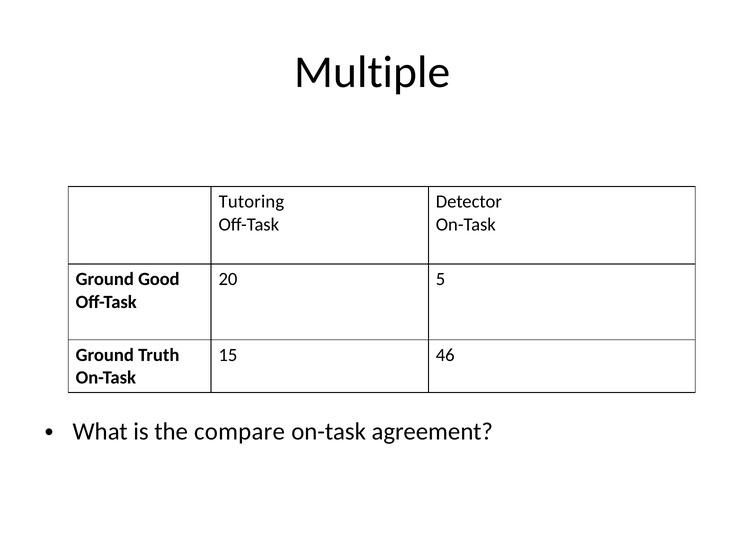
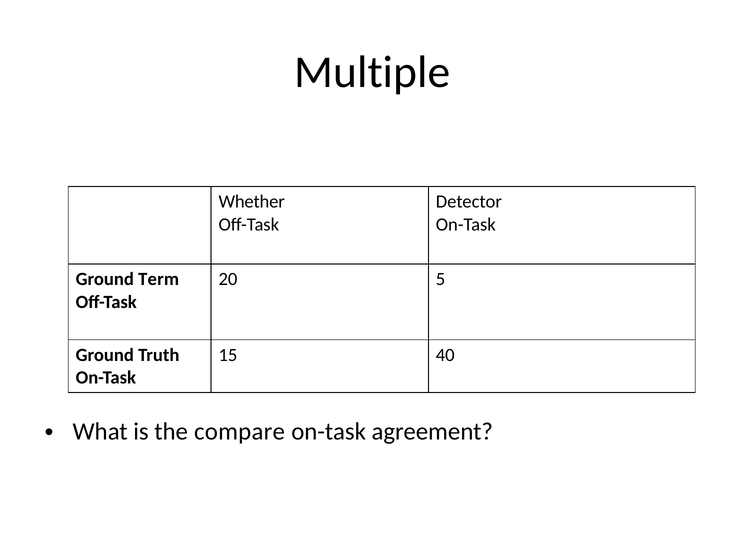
Tutoring: Tutoring -> Whether (252, 202)
Good: Good -> Term (159, 279)
46: 46 -> 40 (445, 355)
